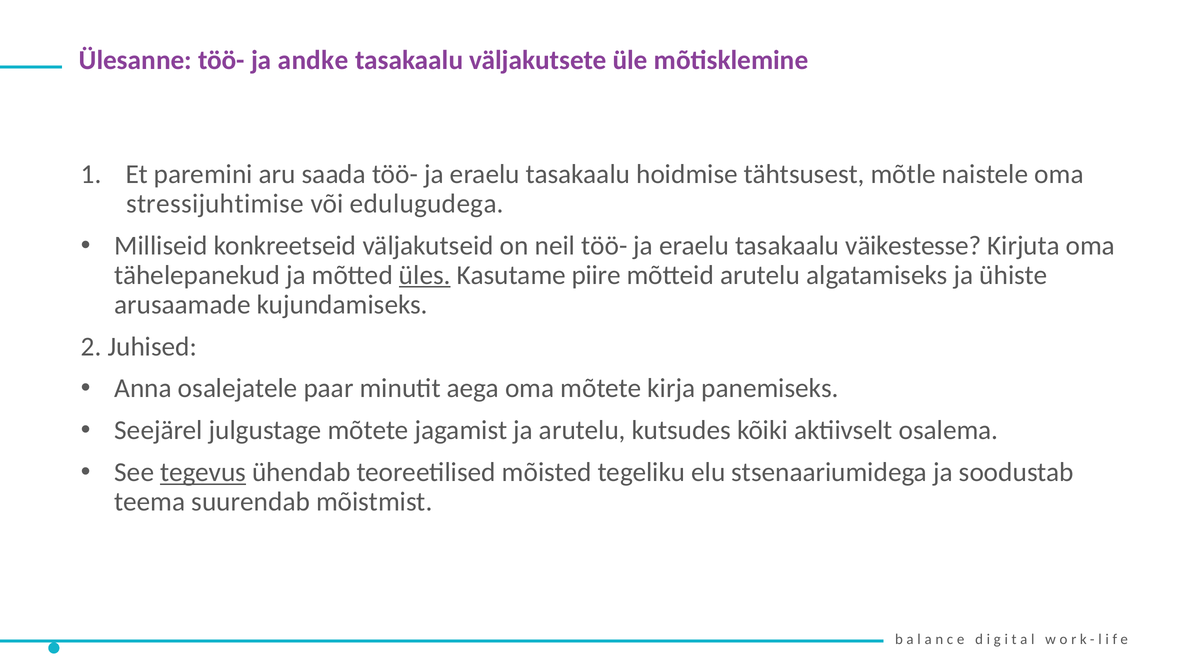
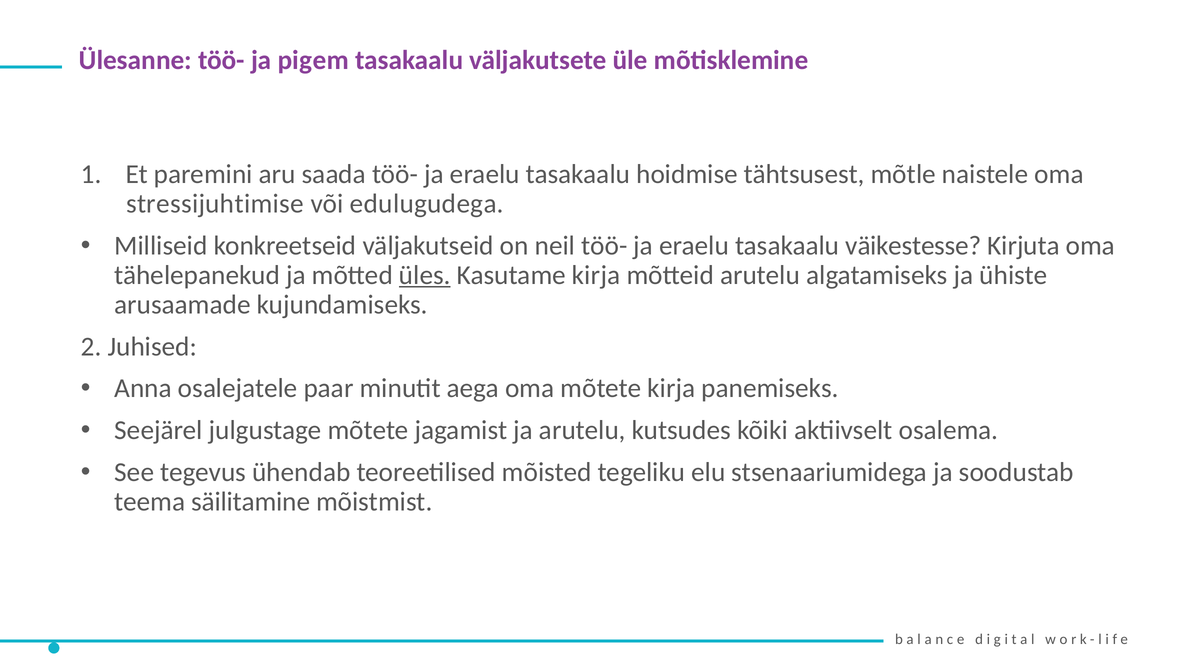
andke: andke -> pigem (313, 60)
Kasutame piire: piire -> kirja (596, 275)
tegevus underline: present -> none (203, 472)
suurendab: suurendab -> säilitamine (251, 502)
